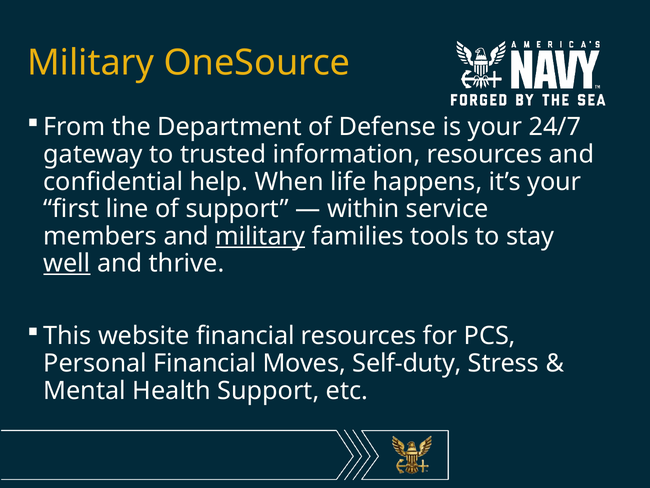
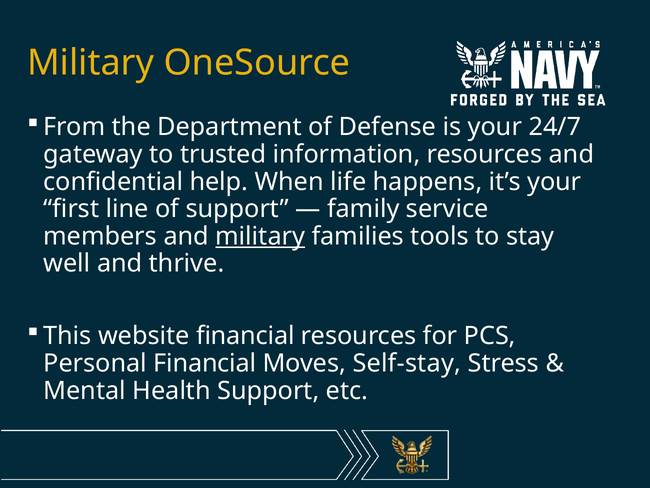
within: within -> family (363, 209)
well underline: present -> none (67, 263)
Self-duty: Self-duty -> Self-stay (407, 363)
